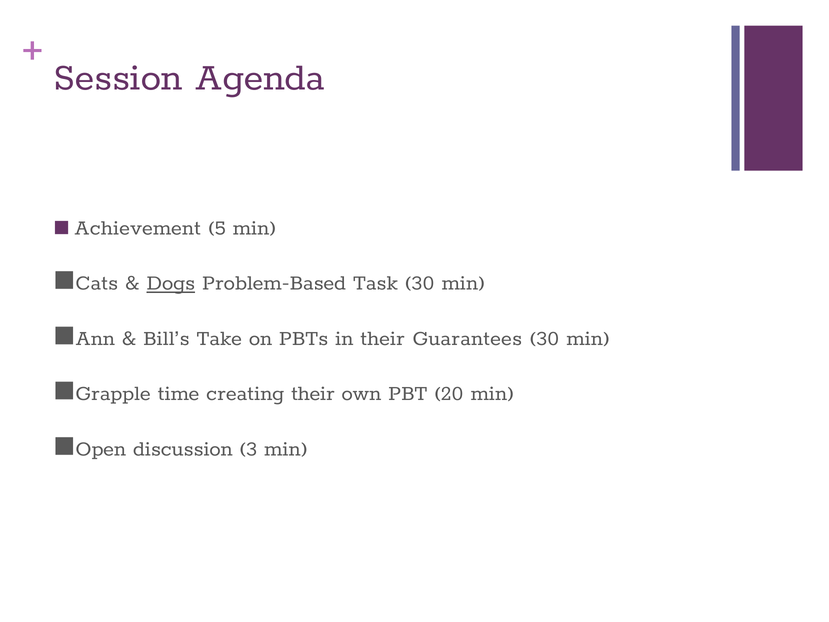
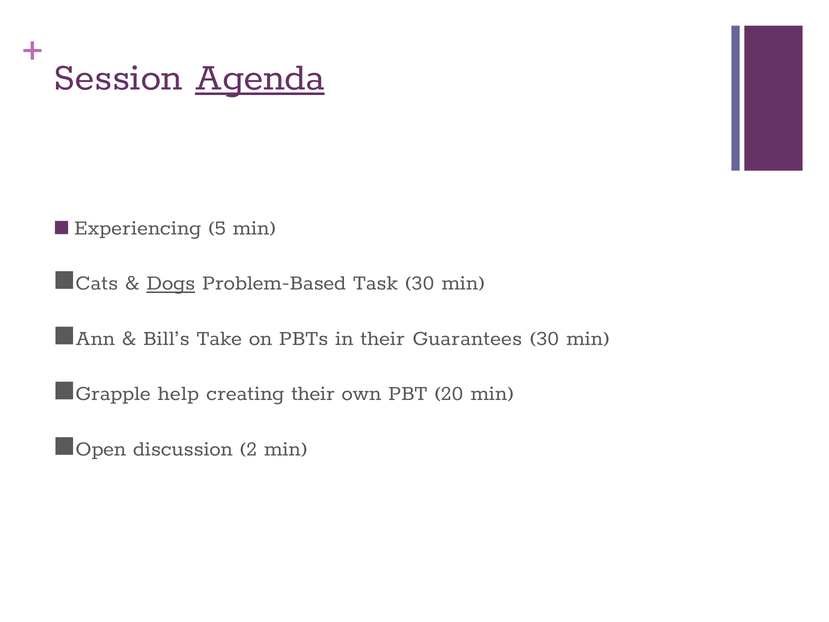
Agenda underline: none -> present (260, 76)
Achievement: Achievement -> Experiencing (138, 227)
time: time -> help (178, 393)
3: 3 -> 2 (248, 448)
